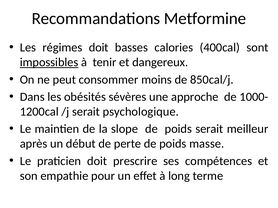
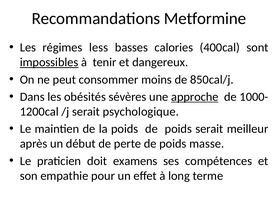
régimes doit: doit -> less (99, 48)
approche underline: none -> present (195, 97)
la slope: slope -> poids (125, 129)
prescrire: prescrire -> examens (135, 161)
